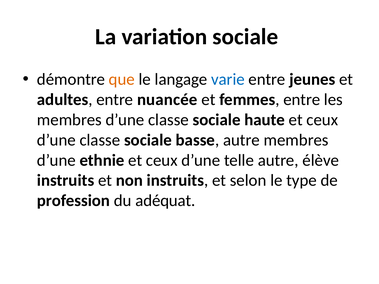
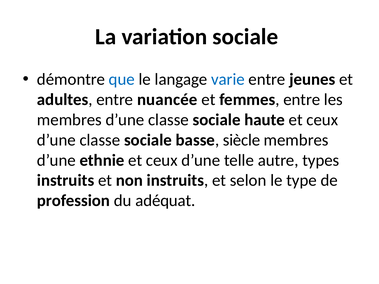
que colour: orange -> blue (122, 80)
basse autre: autre -> siècle (242, 140)
élève: élève -> types (321, 160)
